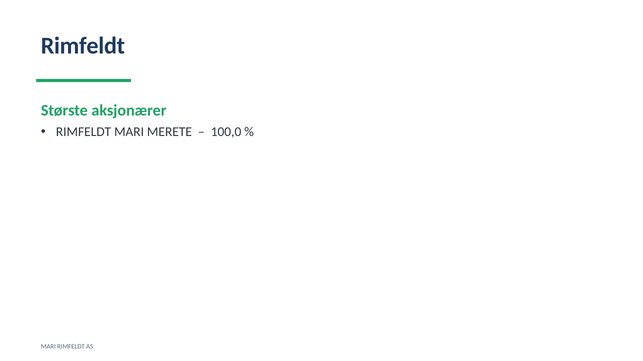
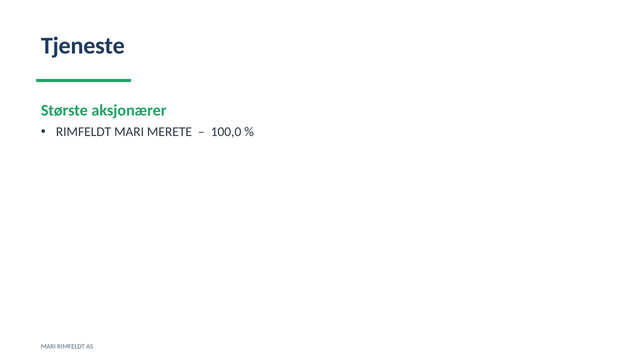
Rimfeldt: Rimfeldt -> Tjeneste (83, 46)
